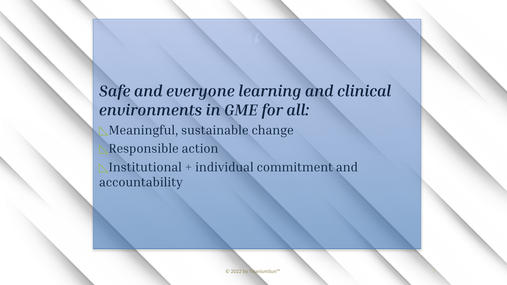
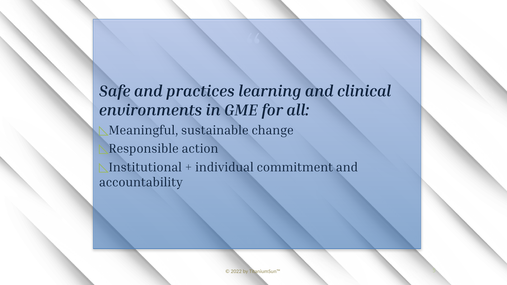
everyone: everyone -> practices (200, 91)
